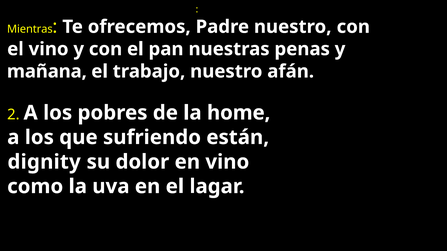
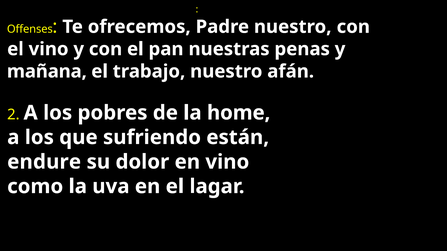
Mientras: Mientras -> Offenses (30, 29)
dignity: dignity -> endure (44, 162)
